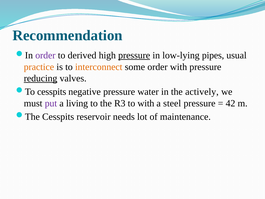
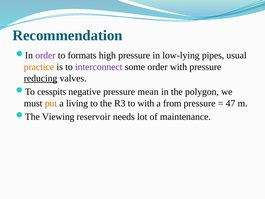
derived: derived -> formats (82, 55)
pressure underline: present -> none (134, 55)
interconnect colour: orange -> purple (99, 67)
water: water -> mean (148, 92)
actively: actively -> polygon (202, 92)
put colour: purple -> orange (51, 103)
steel: steel -> from (172, 103)
42: 42 -> 47 (230, 103)
Cesspits: Cesspits -> Viewing (58, 117)
